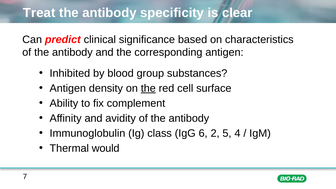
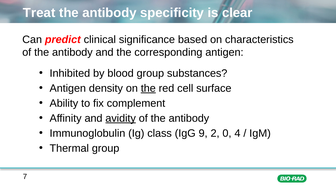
avidity underline: none -> present (121, 118)
6: 6 -> 9 (203, 133)
5: 5 -> 0 (227, 133)
Thermal would: would -> group (106, 148)
